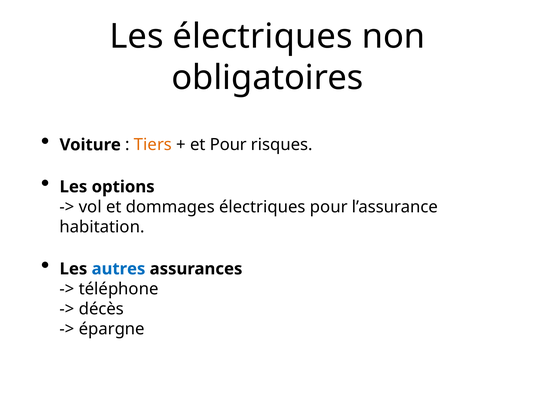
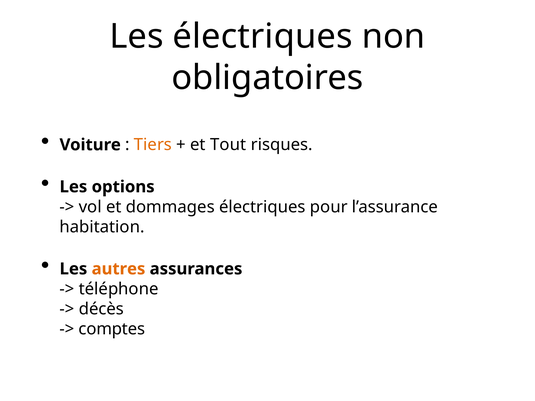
et Pour: Pour -> Tout (228, 145)
autres colour: blue -> orange (118, 269)
épargne: épargne -> comptes (112, 329)
